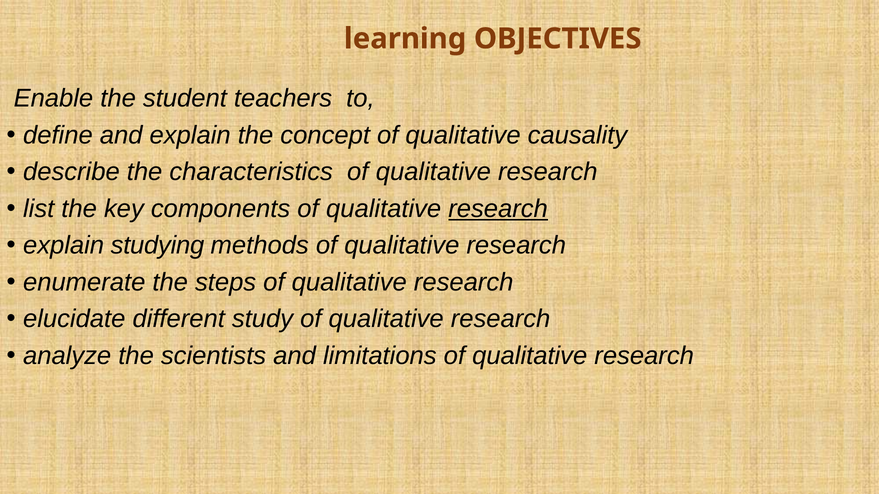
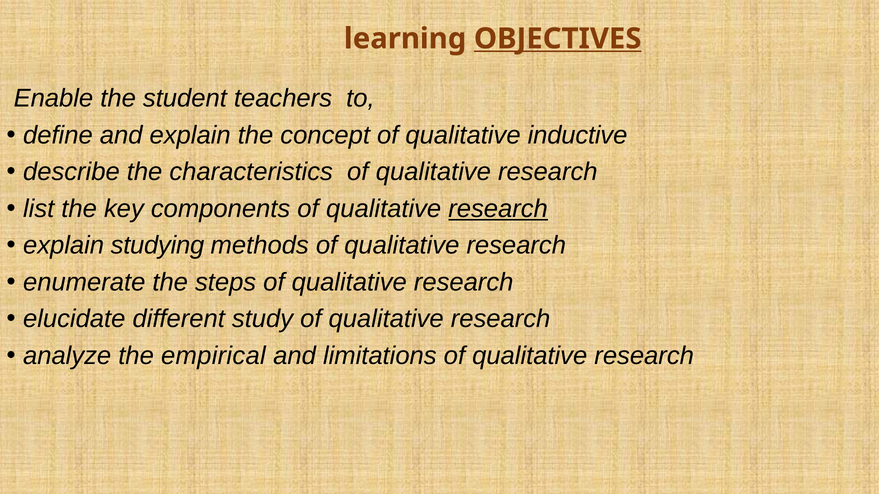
OBJECTIVES underline: none -> present (558, 39)
causality: causality -> inductive (578, 135)
scientists: scientists -> empirical (213, 356)
